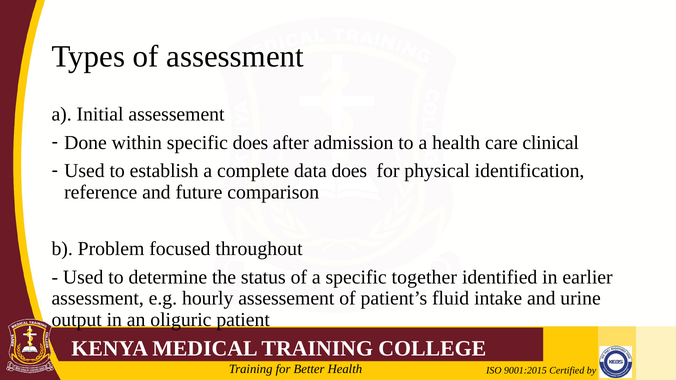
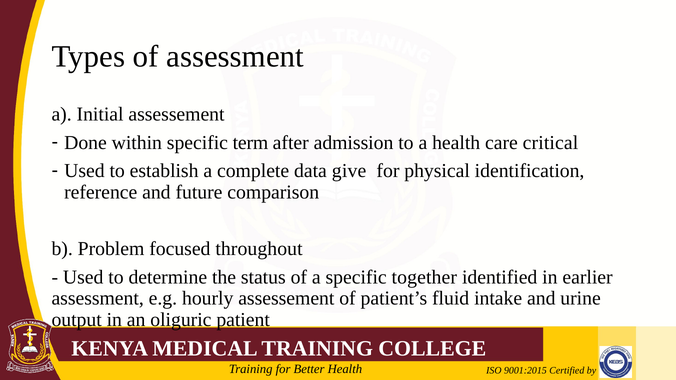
specific does: does -> term (250, 143)
clinical: clinical -> critical (551, 143)
data does: does -> give (349, 171)
